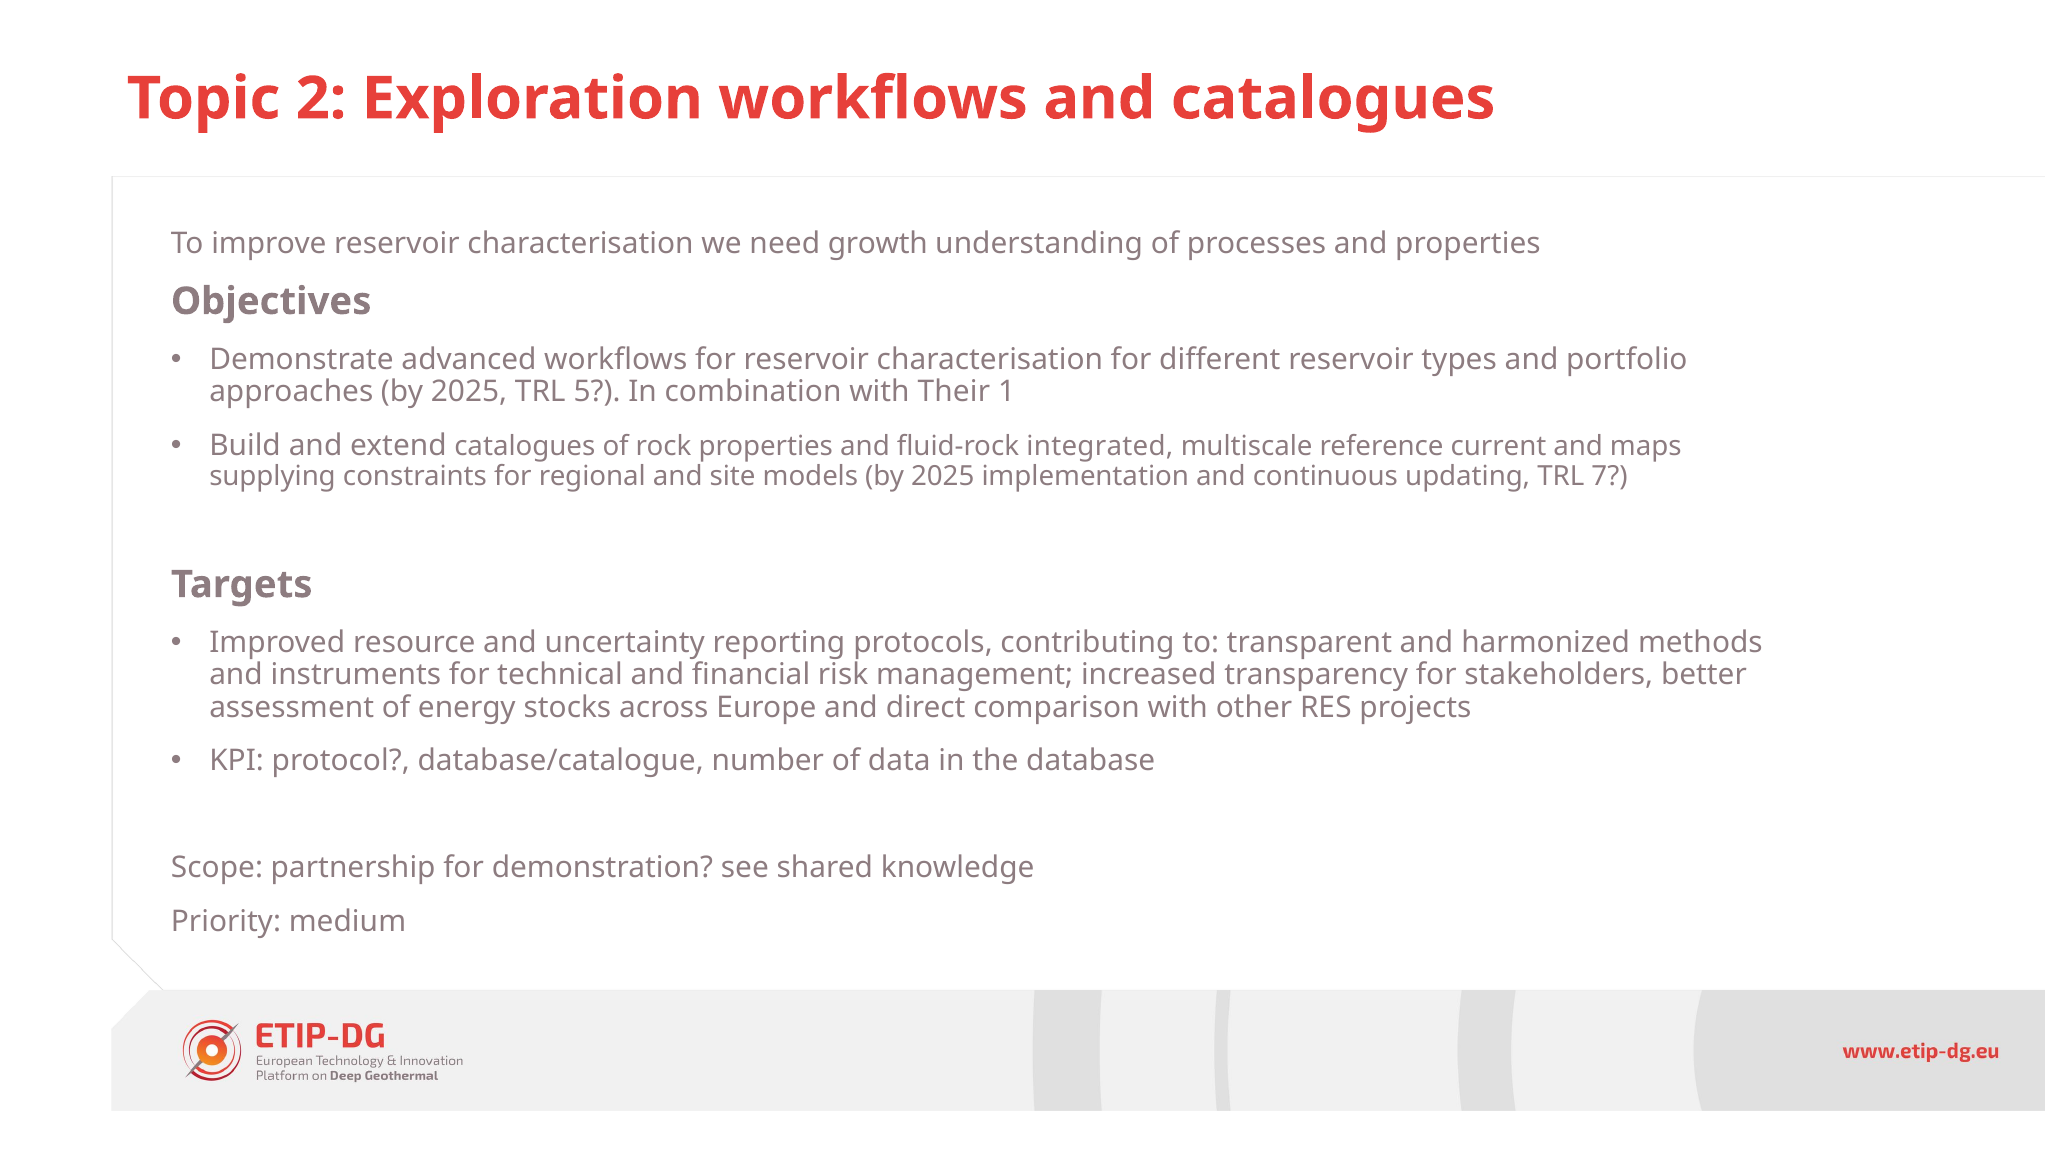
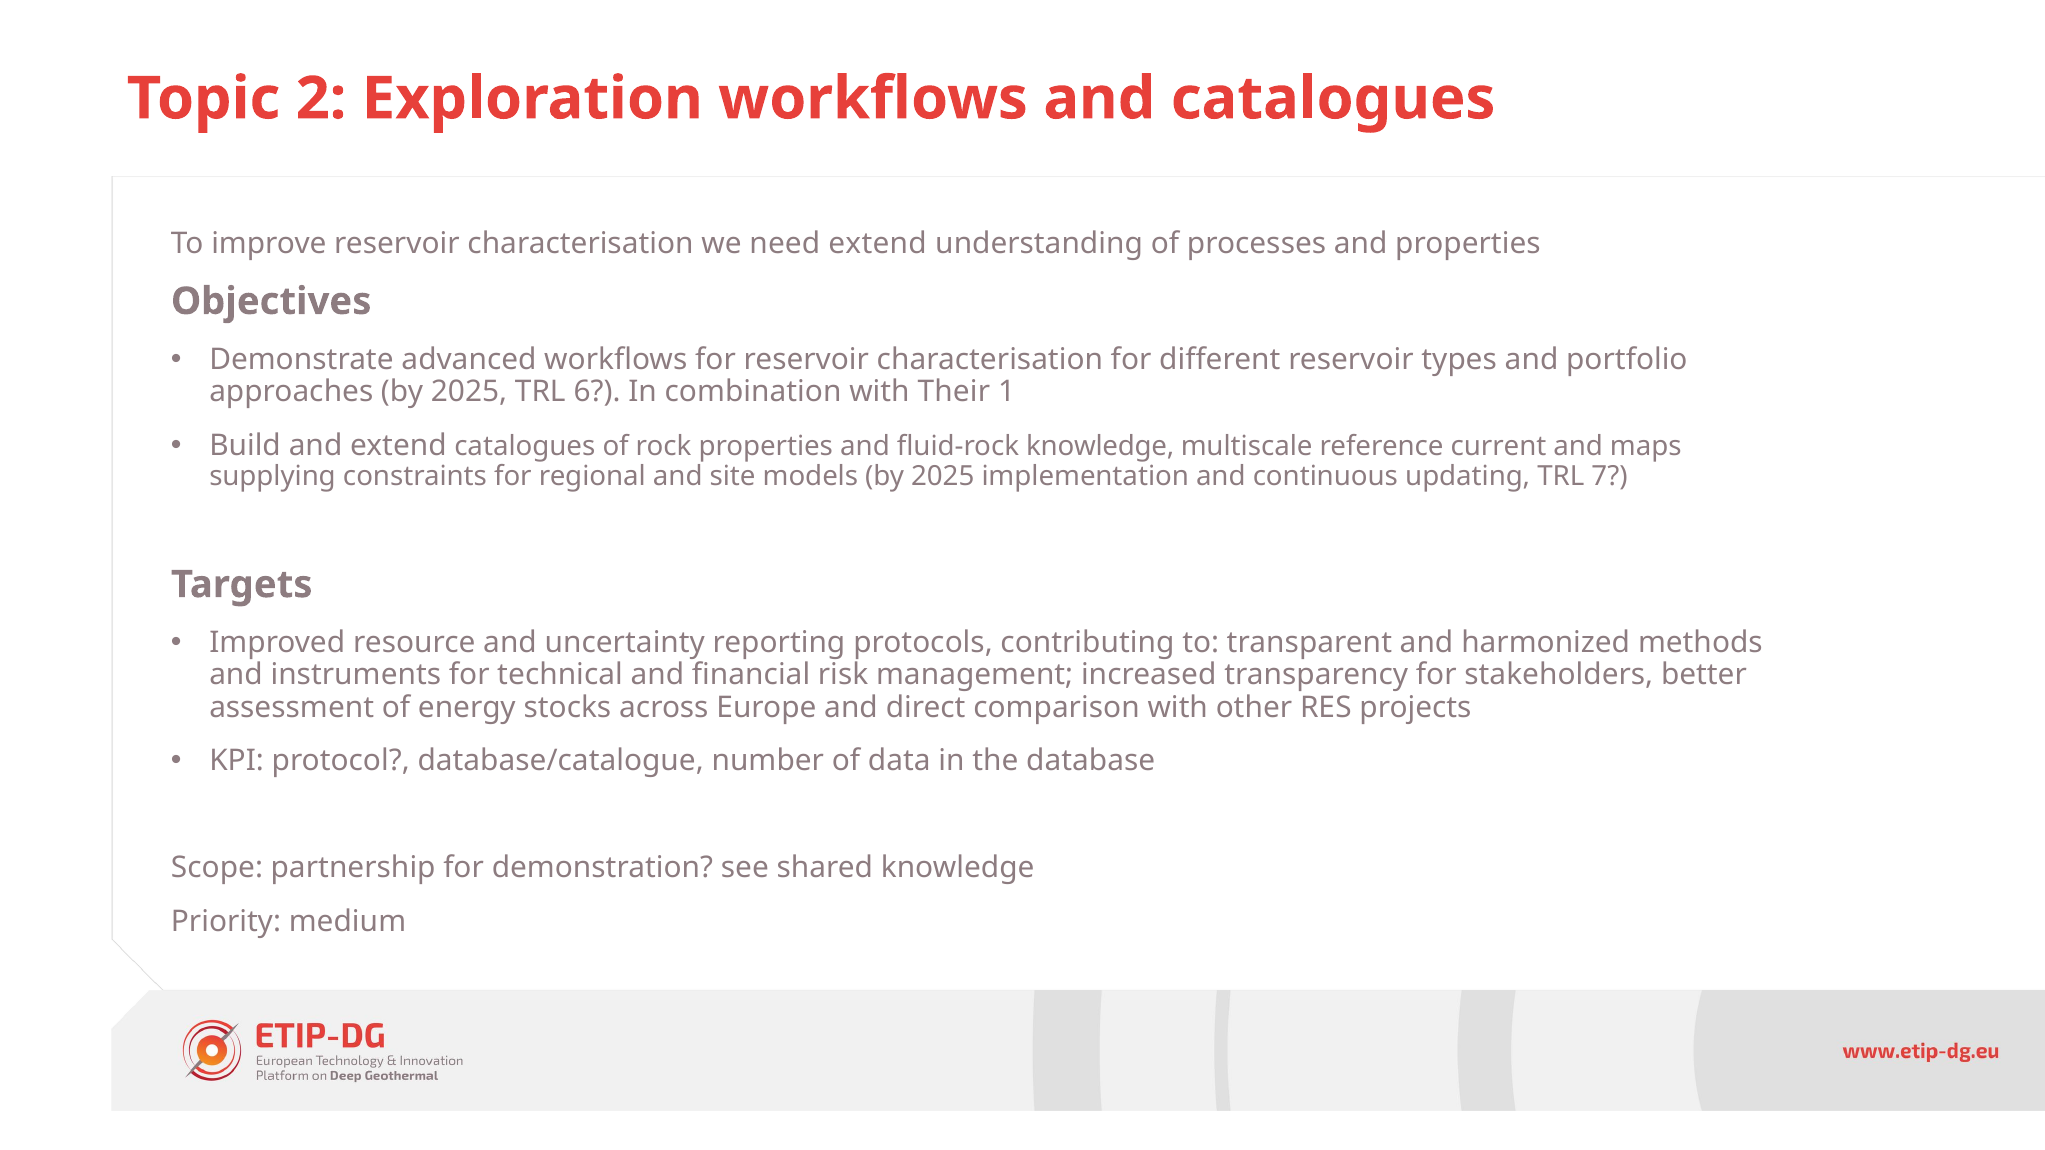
need growth: growth -> extend (878, 243)
5: 5 -> 6 (597, 392)
fluid-rock integrated: integrated -> knowledge (1100, 446)
